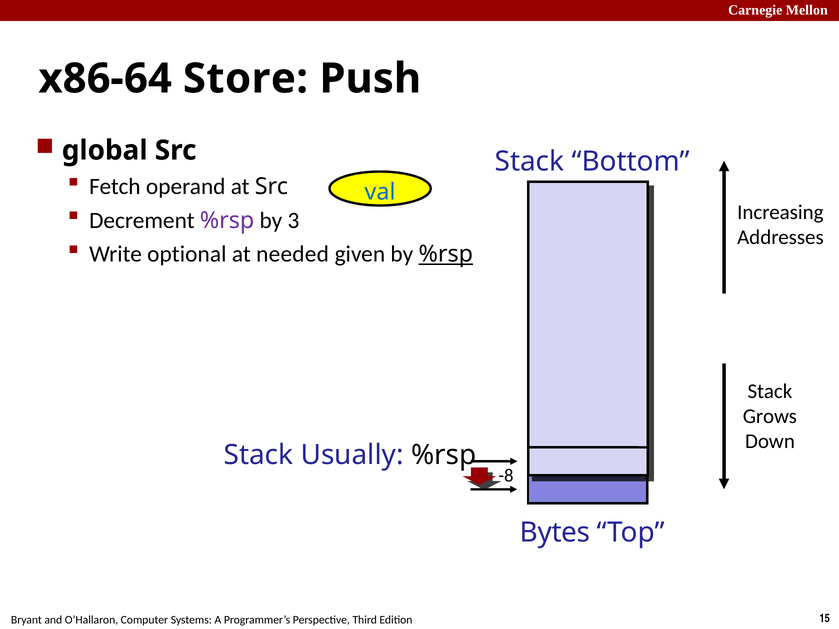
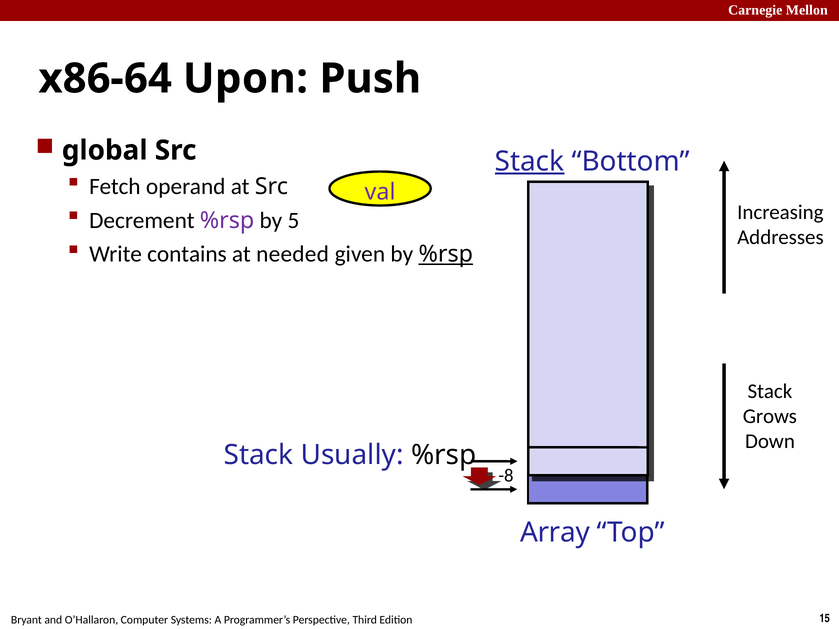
Store: Store -> Upon (245, 79)
Stack underline: none -> present (530, 162)
val colour: blue -> purple (380, 192)
3: 3 -> 5 (293, 220)
optional: optional -> contains (187, 254)
Bytes: Bytes -> Array (555, 533)
